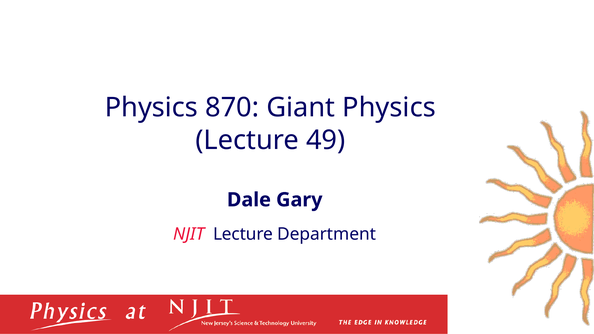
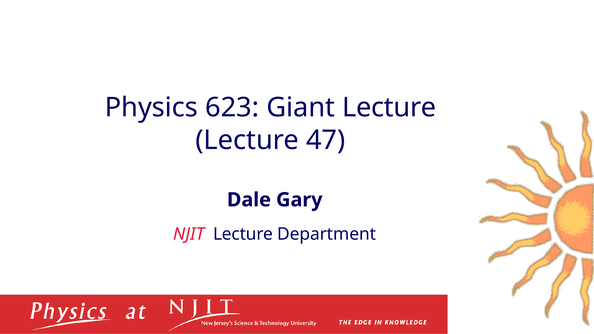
870: 870 -> 623 (232, 108)
Giant Physics: Physics -> Lecture (389, 108)
49: 49 -> 47 (326, 140)
